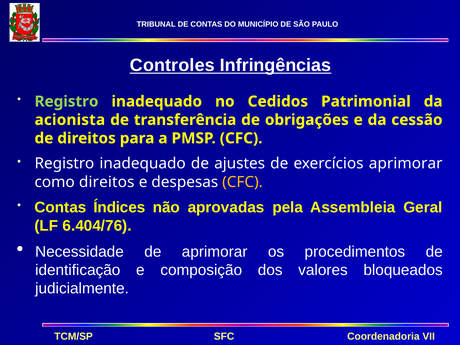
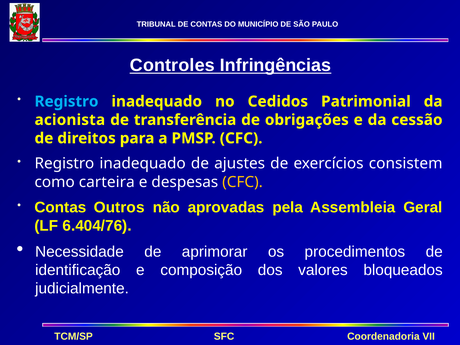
Registro colour: light green -> light blue (66, 101)
exercícios aprimorar: aprimorar -> consistem (406, 164)
como direitos: direitos -> carteira (107, 182)
Índices: Índices -> Outros (119, 207)
